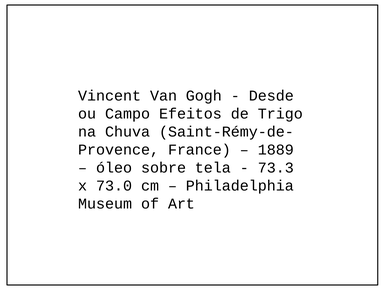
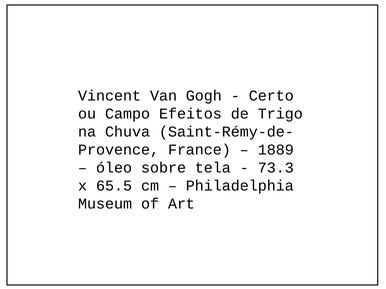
Desde: Desde -> Certo (271, 96)
73.0: 73.0 -> 65.5 (114, 186)
